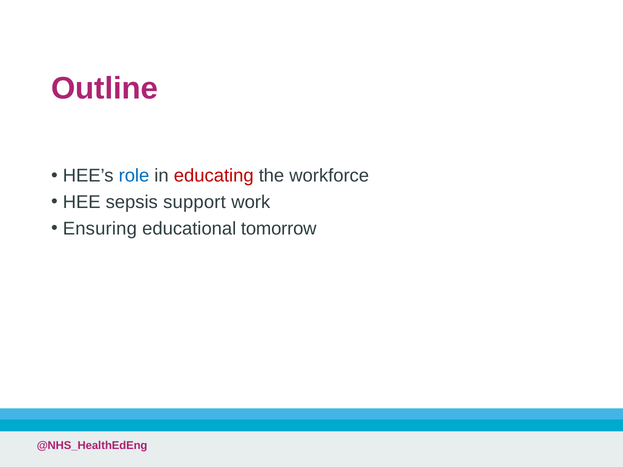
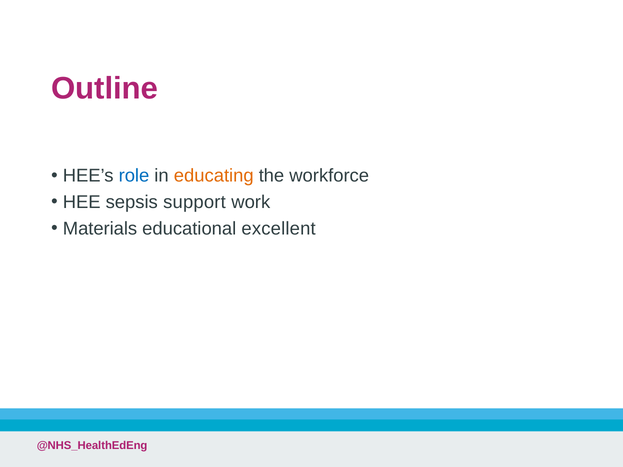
educating colour: red -> orange (214, 176)
Ensuring: Ensuring -> Materials (100, 229)
tomorrow: tomorrow -> excellent (279, 229)
